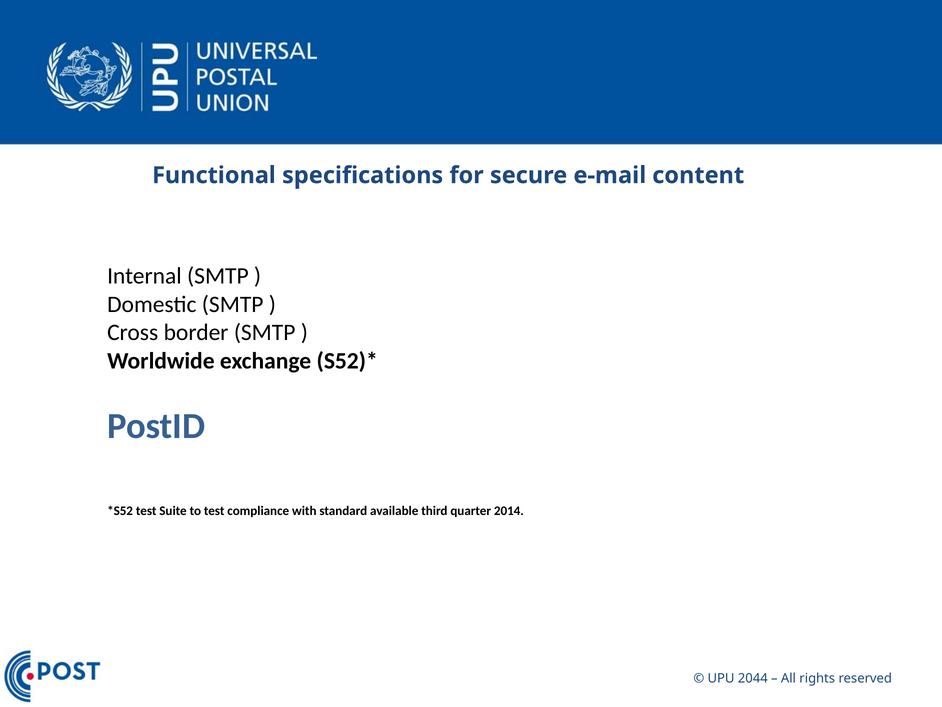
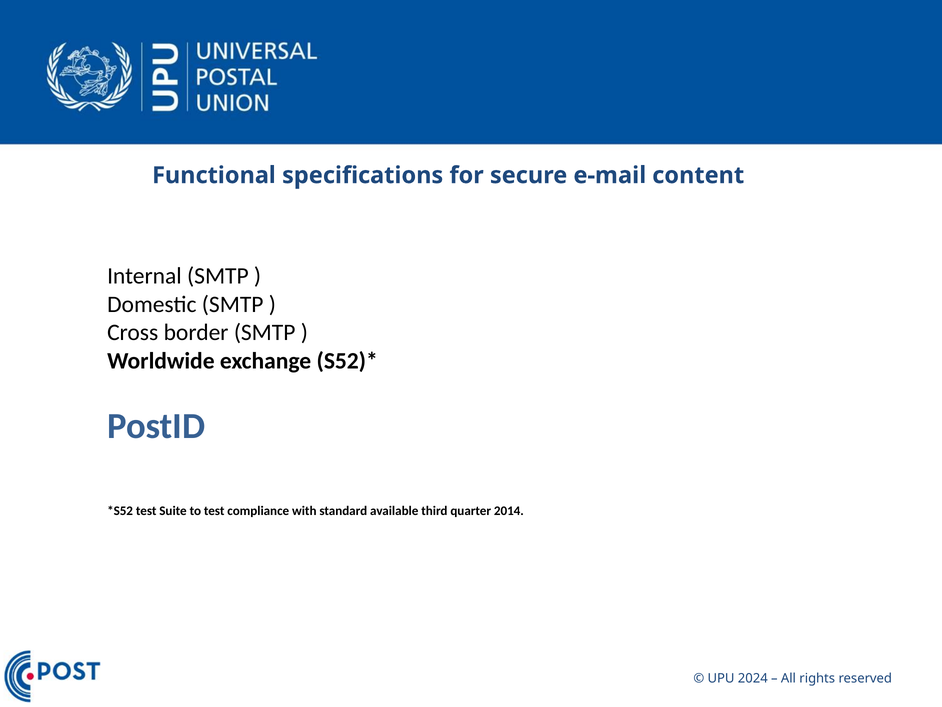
2044: 2044 -> 2024 (753, 678)
